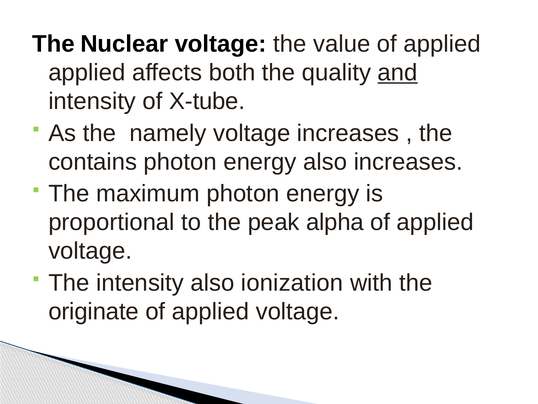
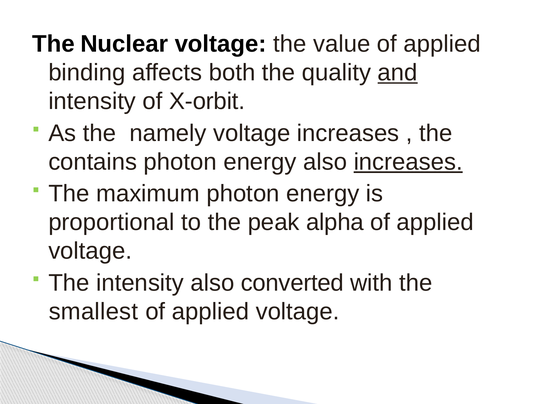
applied: applied -> binding (87, 73)
X-tube: X-tube -> X-orbit (207, 101)
increases underline: none -> present (408, 162)
ionization: ionization -> converted (292, 282)
originate: originate -> smallest (93, 311)
